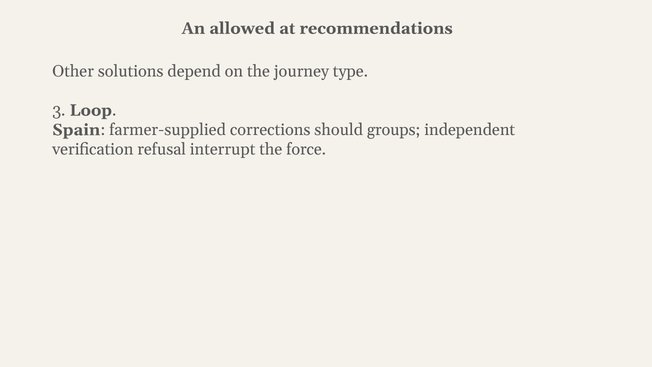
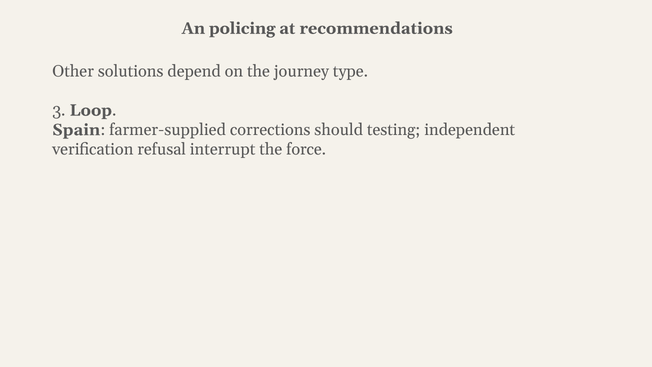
allowed: allowed -> policing (242, 28)
groups: groups -> testing (394, 130)
